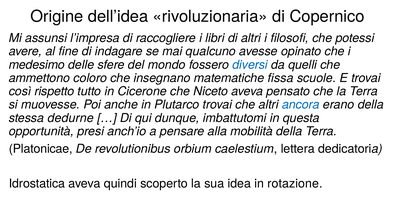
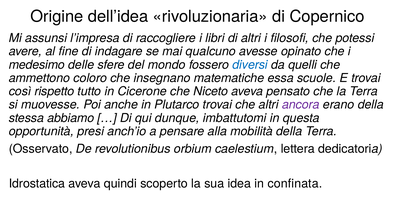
fissa: fissa -> essa (281, 78)
ancora colour: blue -> purple (301, 105)
dedurne: dedurne -> abbiamo (71, 118)
Platonicae: Platonicae -> Osservato (41, 149)
rotazione: rotazione -> confinata (295, 184)
